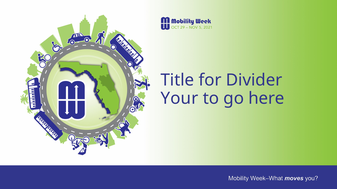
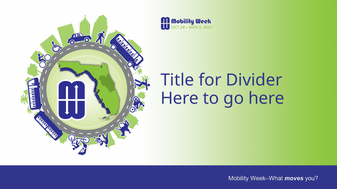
Your: Your -> Here (180, 99)
